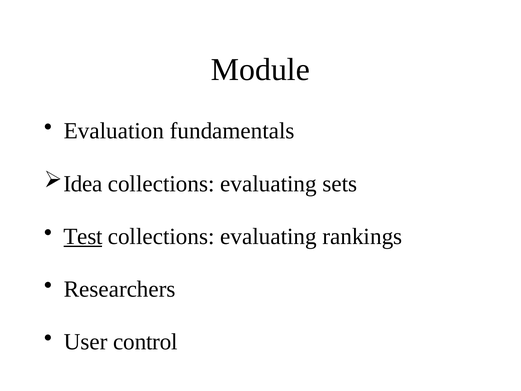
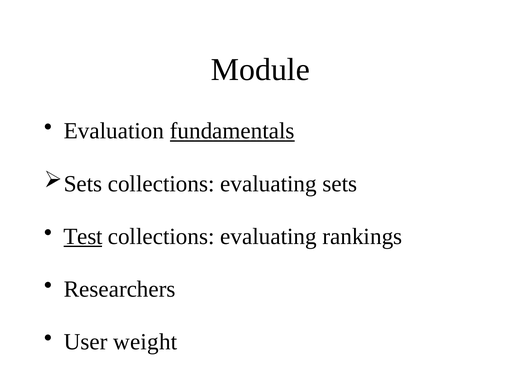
fundamentals underline: none -> present (232, 131)
Idea: Idea -> Sets (83, 184)
control: control -> weight (145, 342)
